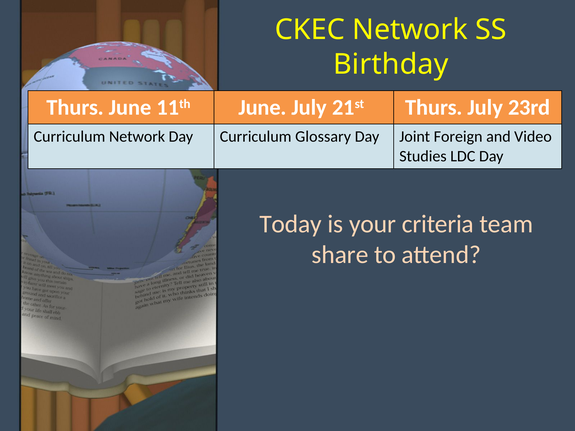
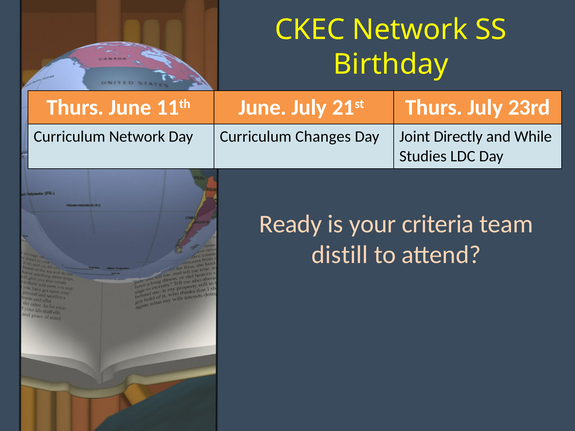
Glossary: Glossary -> Changes (323, 137)
Foreign: Foreign -> Directly (458, 137)
Video: Video -> While (533, 137)
Today: Today -> Ready (291, 224)
share: share -> distill (340, 255)
